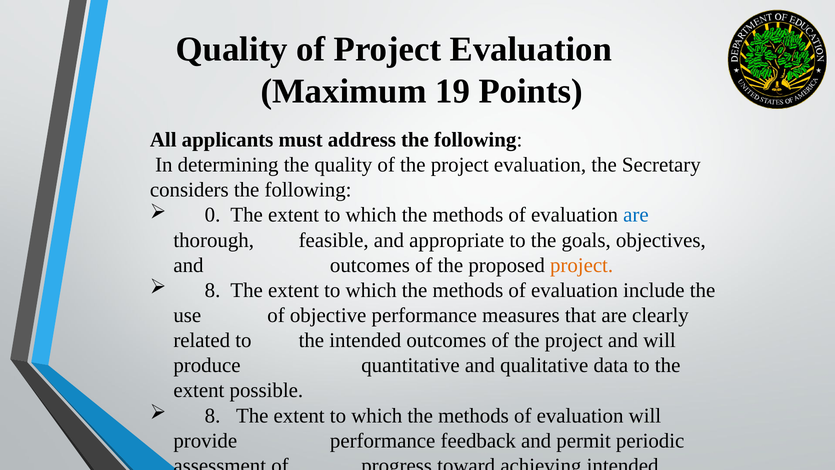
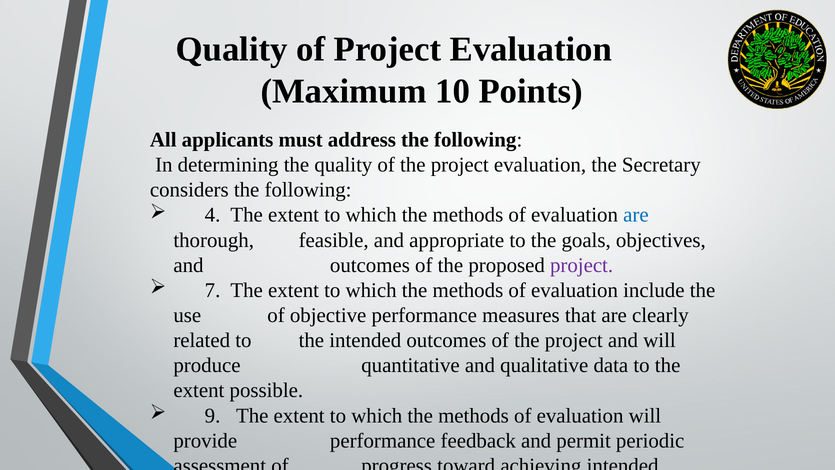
19: 19 -> 10 (453, 91)
0: 0 -> 4 (213, 215)
project colour: orange -> purple (582, 265)
8: 8 -> 7 (213, 290)
8: 8 -> 9 (213, 415)
